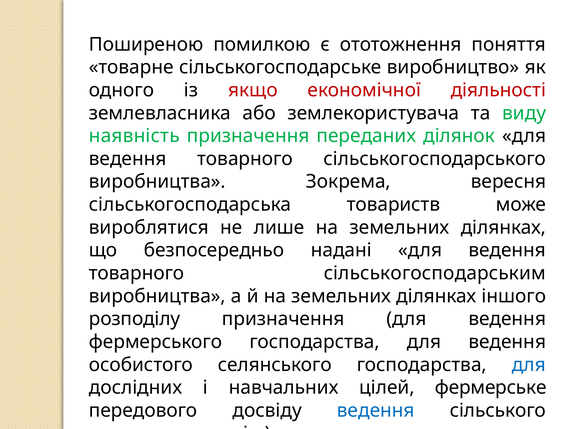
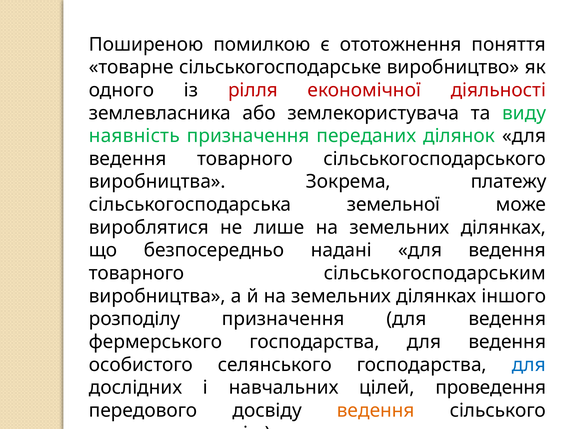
якщо: якщо -> рілля (253, 90)
вересня: вересня -> платежу (509, 182)
товариств: товариств -> земельної (394, 205)
фермерське: фермерське -> проведення (491, 388)
ведення colour: blue -> orange (376, 410)
